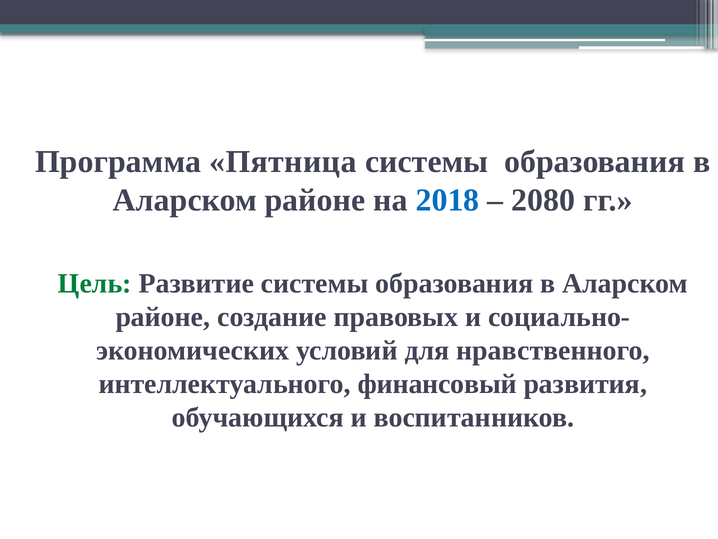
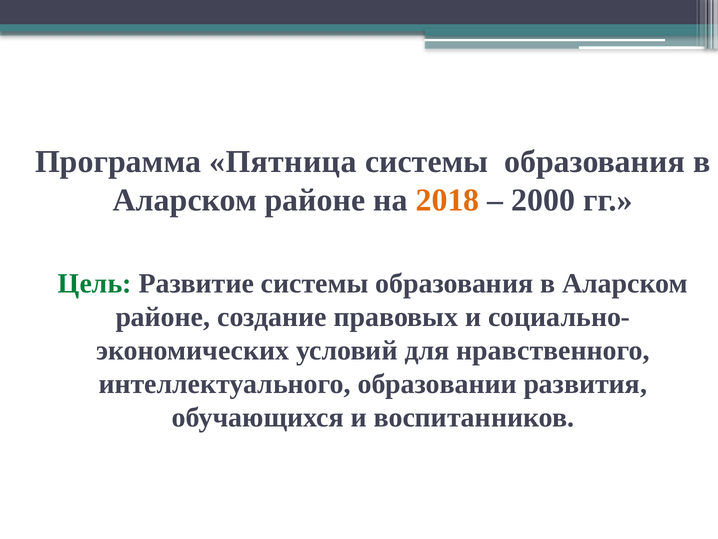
2018 colour: blue -> orange (448, 200)
2080: 2080 -> 2000 (543, 200)
финансовый: финансовый -> образовании (437, 384)
